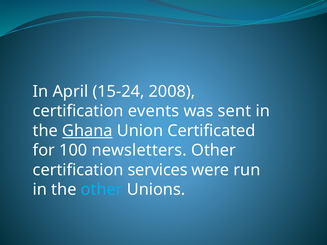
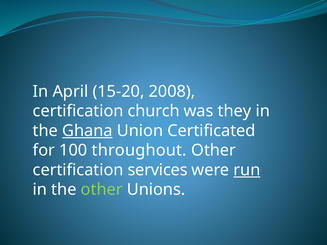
15-24: 15-24 -> 15-20 (118, 92)
events: events -> church (154, 111)
sent: sent -> they (235, 111)
newsletters: newsletters -> throughout (139, 150)
run underline: none -> present (247, 170)
other colour: light blue -> light green (102, 190)
